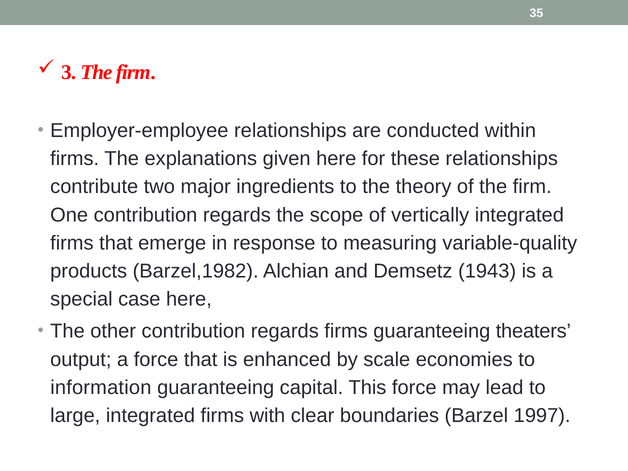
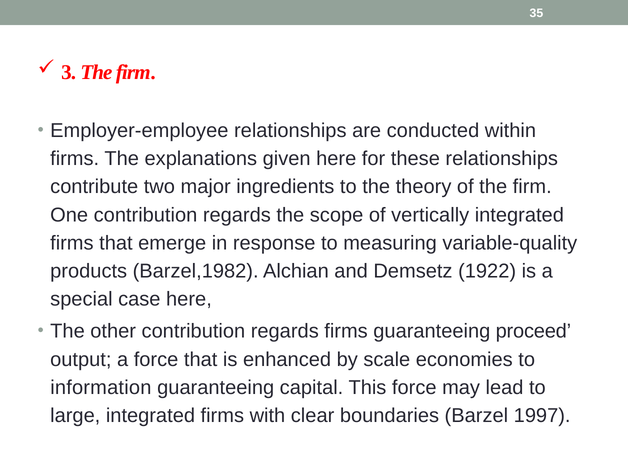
1943: 1943 -> 1922 (487, 271)
theaters: theaters -> proceed (533, 331)
